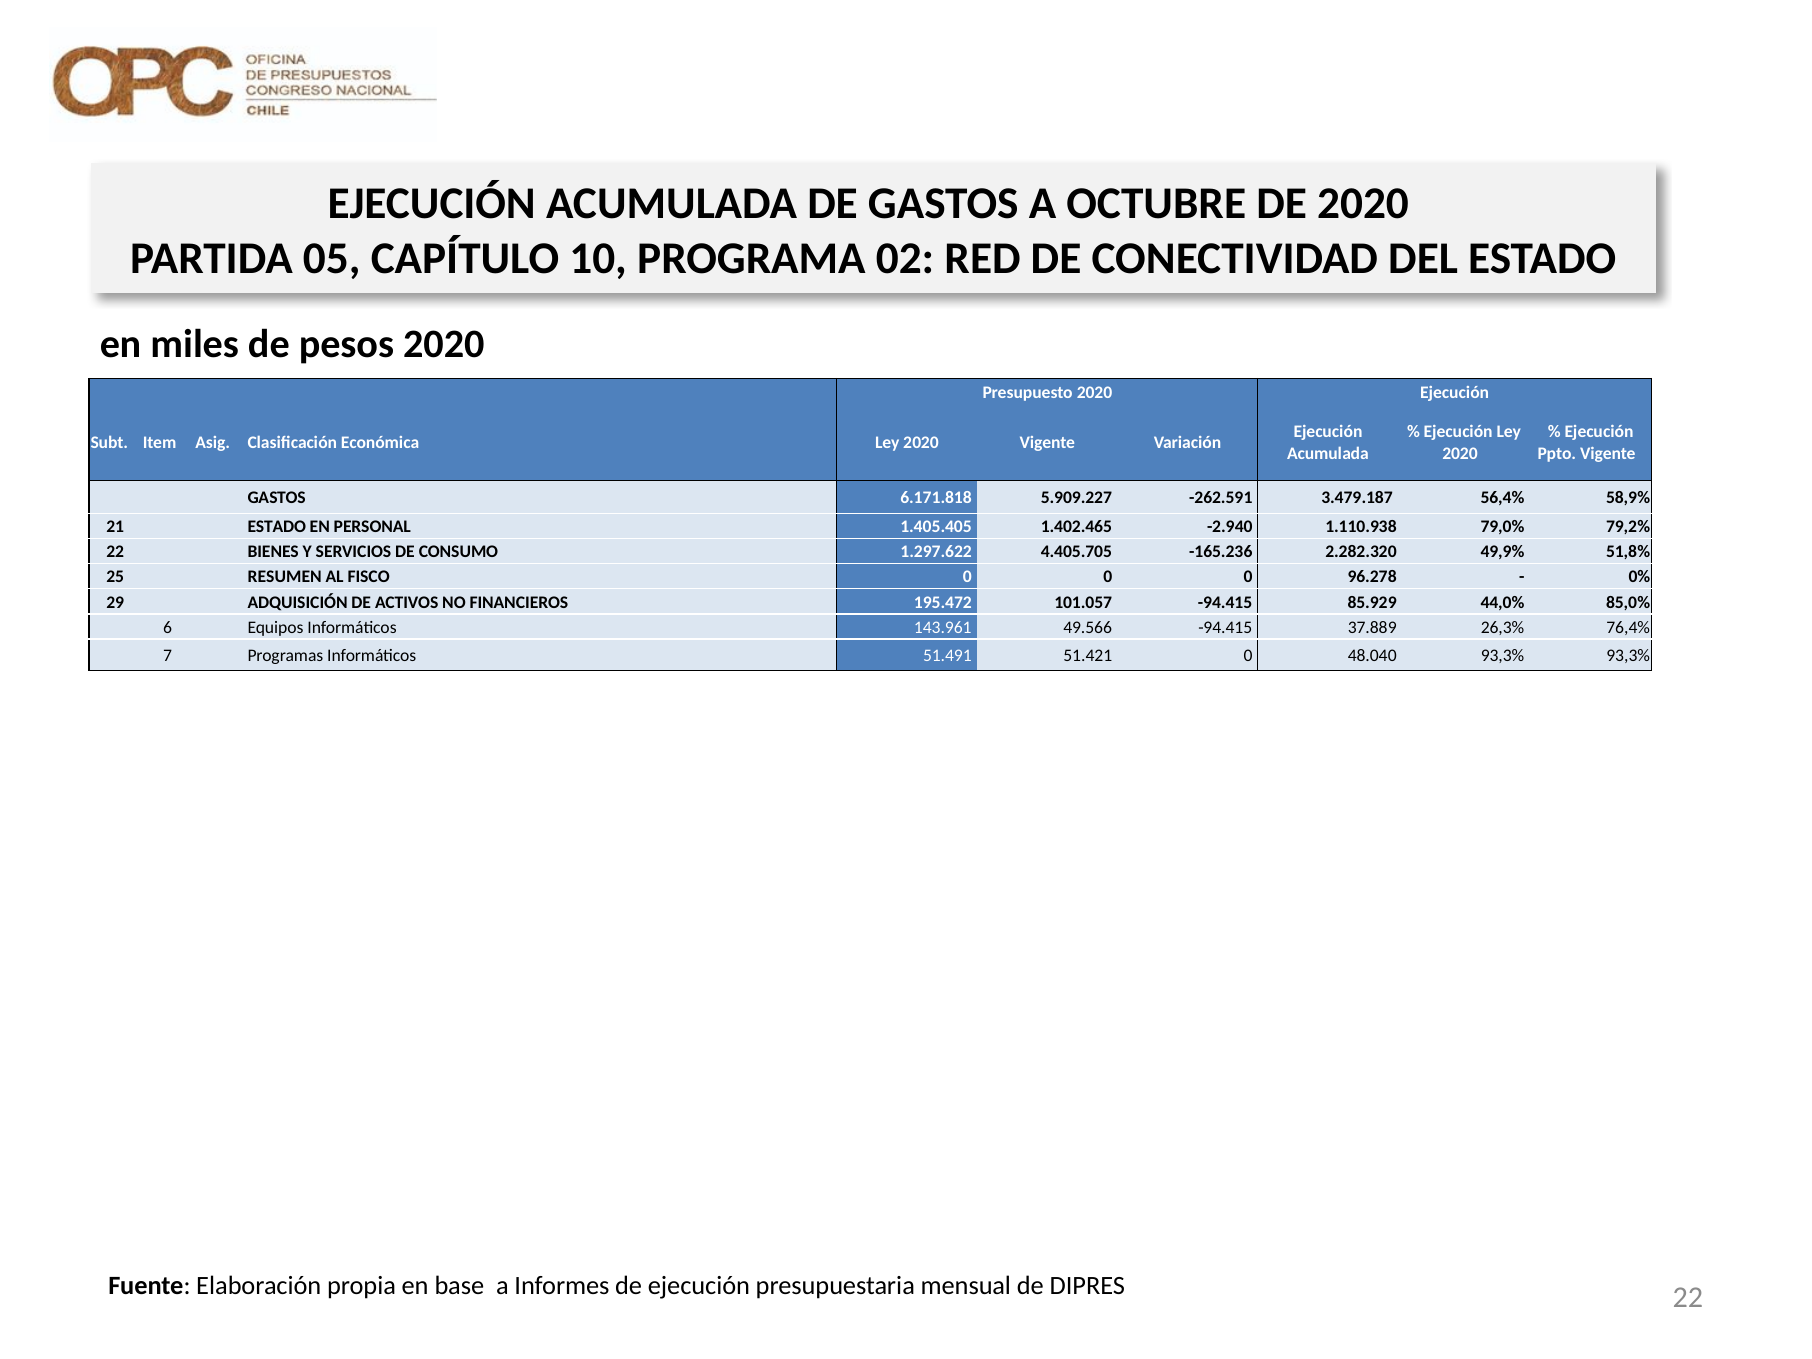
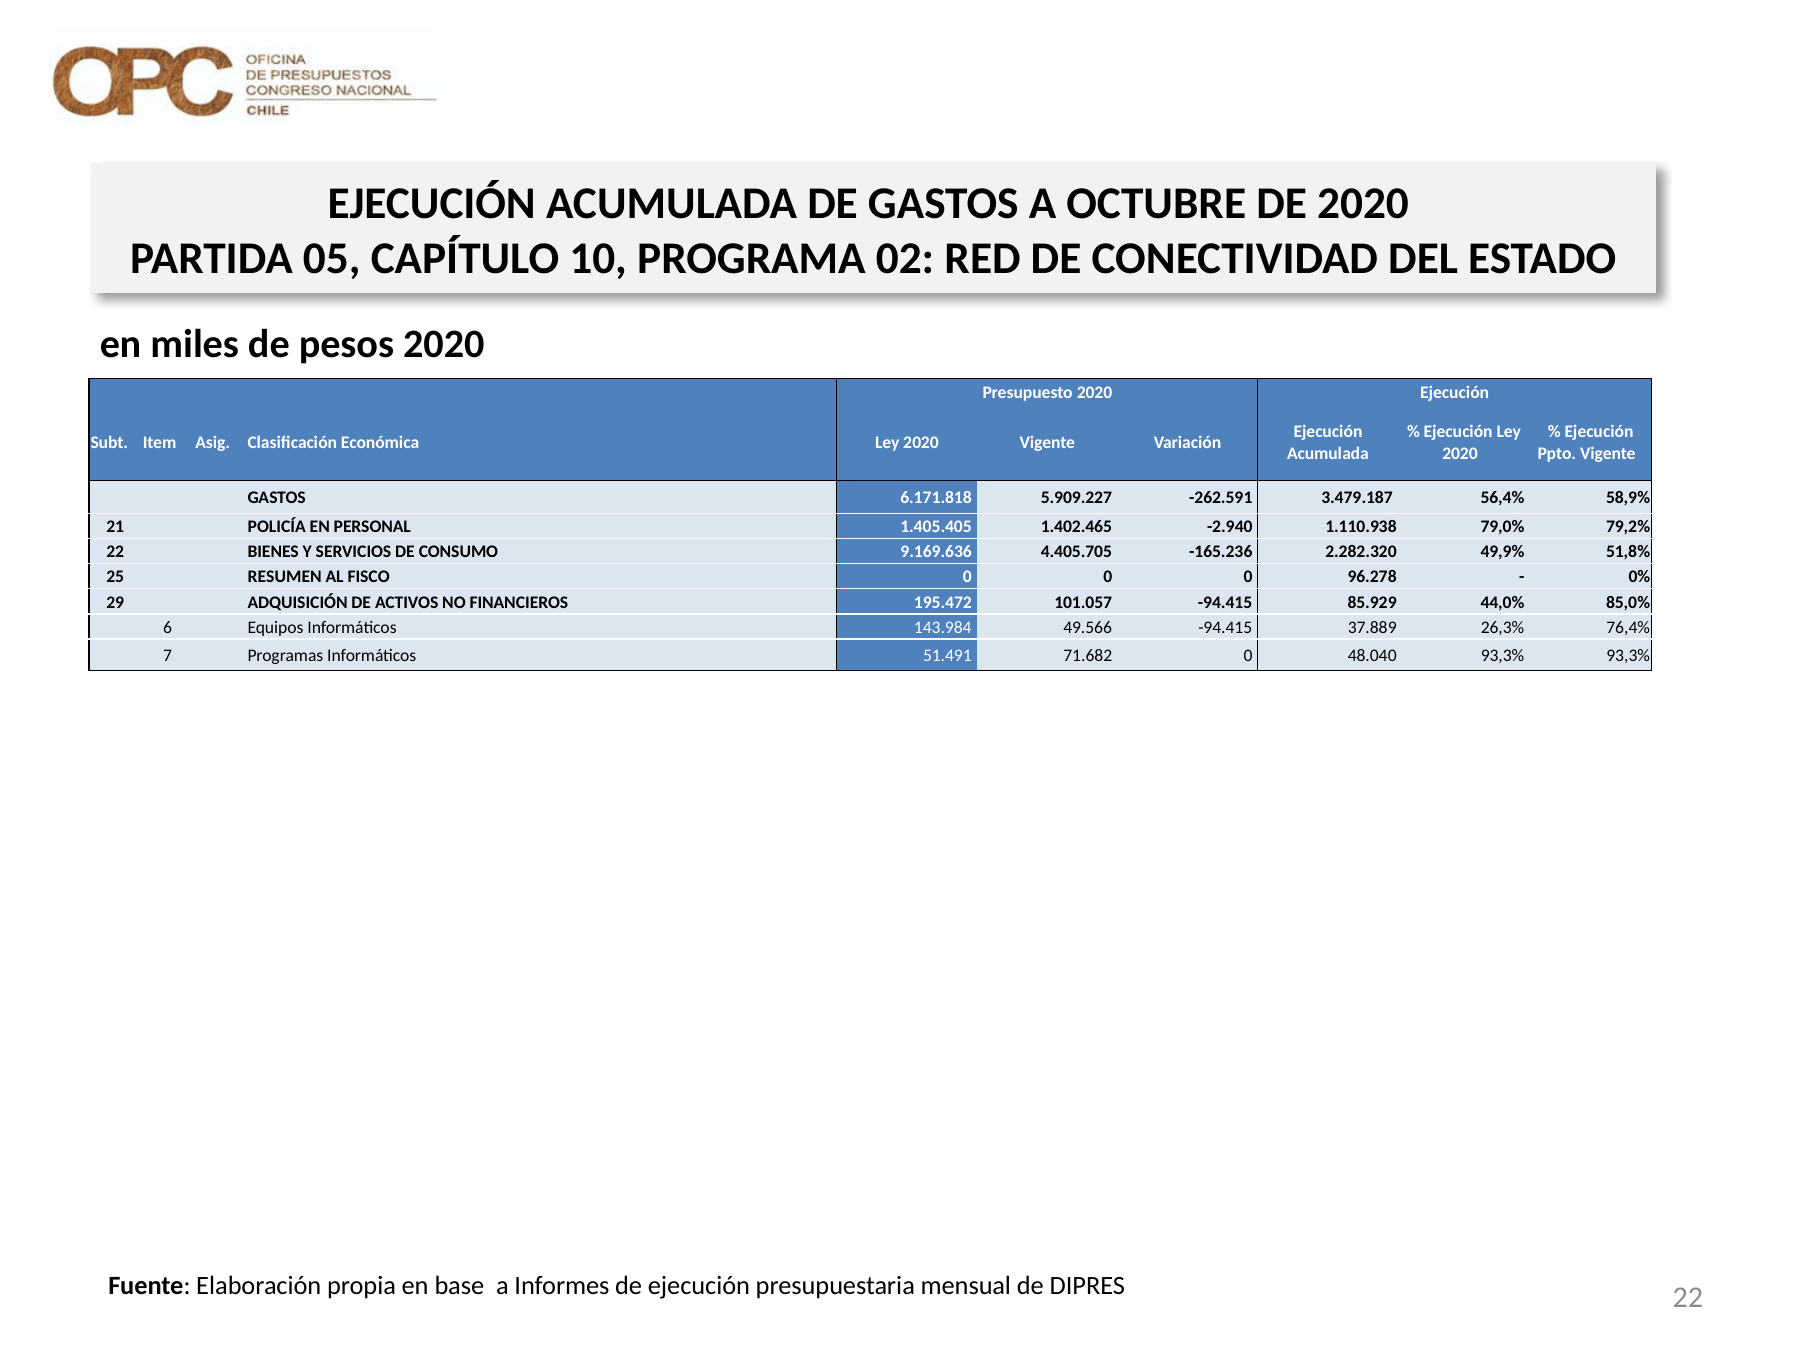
21 ESTADO: ESTADO -> POLICÍA (277, 527)
1.297.622: 1.297.622 -> 9.169.636 (936, 552)
143.961: 143.961 -> 143.984 (943, 627)
51.421: 51.421 -> 71.682 (1088, 656)
